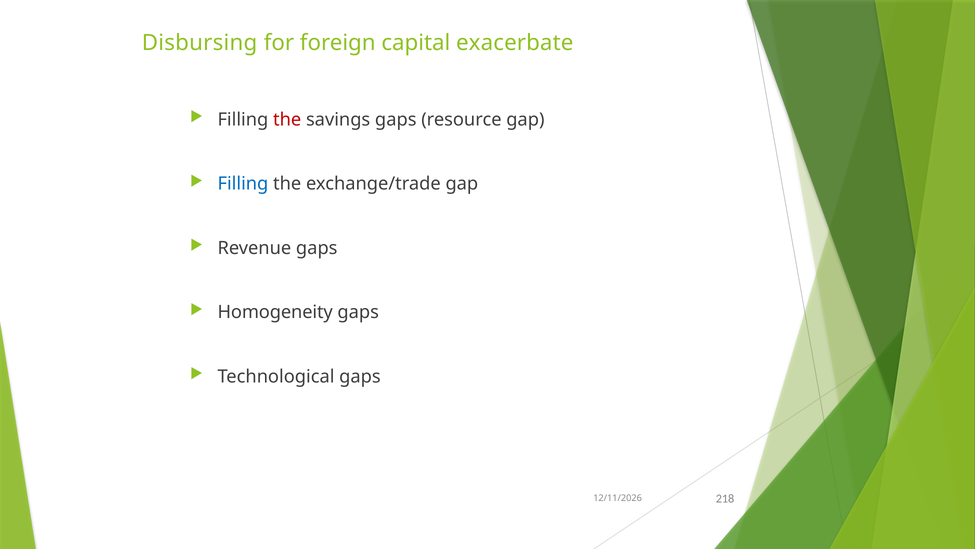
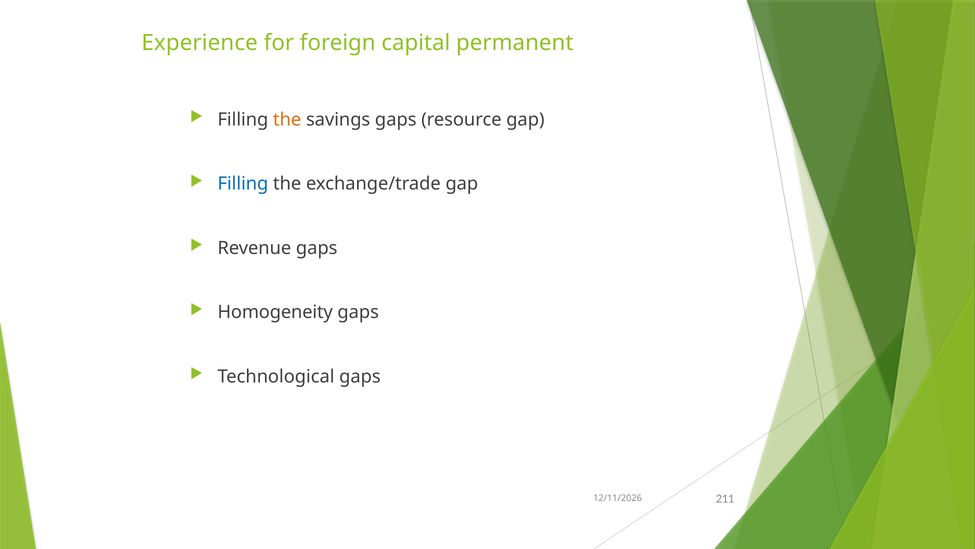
Disbursing: Disbursing -> Experience (200, 43)
exacerbate: exacerbate -> permanent (515, 43)
the colour: red -> orange (287, 119)
218: 218 -> 211 (725, 498)
